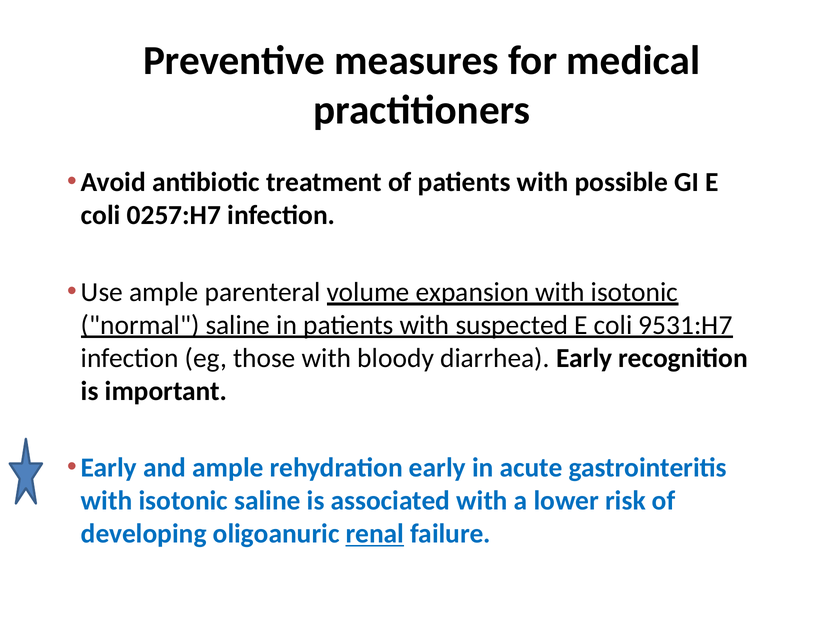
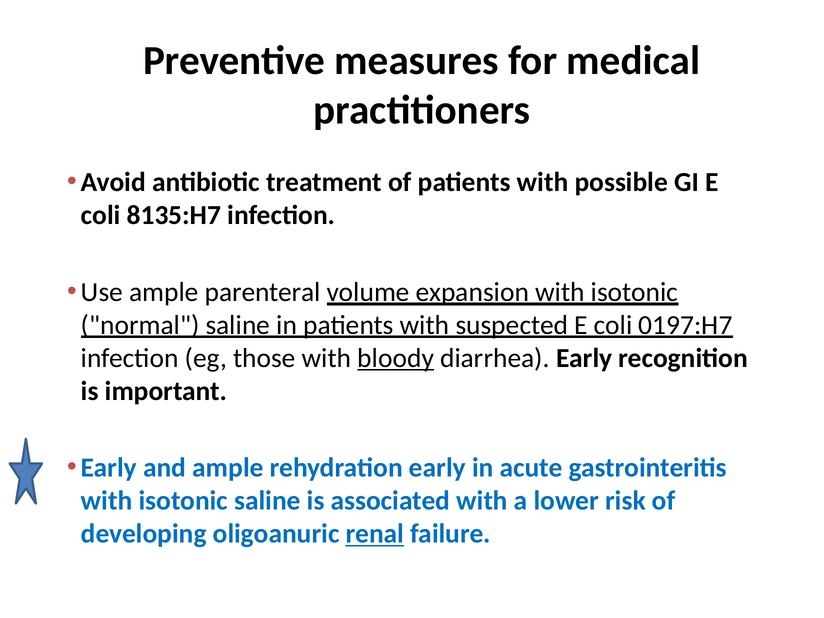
0257:H7: 0257:H7 -> 8135:H7 (174, 215)
9531:H7: 9531:H7 -> 0197:H7 (686, 325)
bloody underline: none -> present (396, 358)
